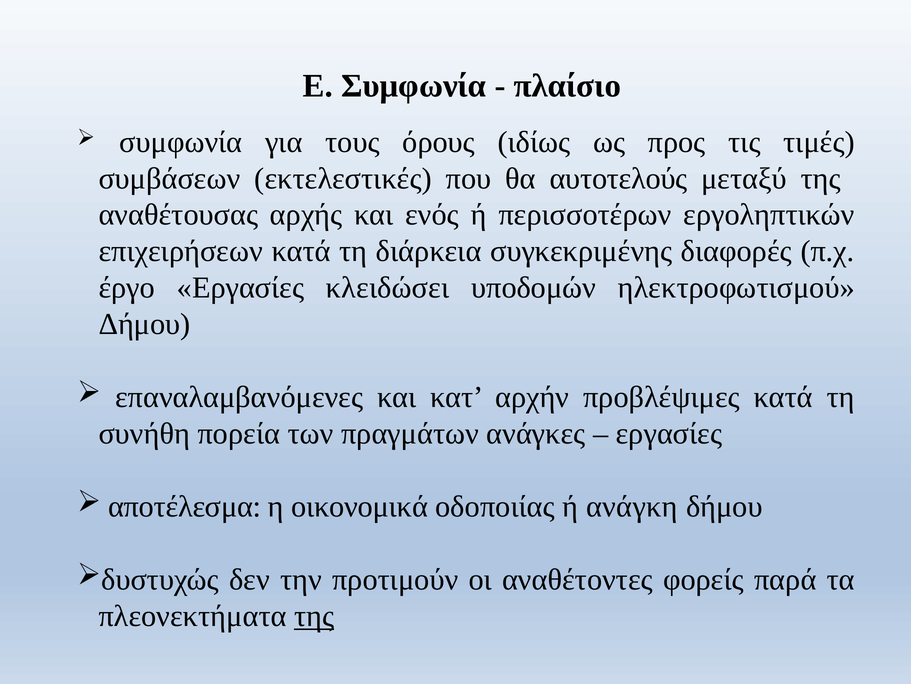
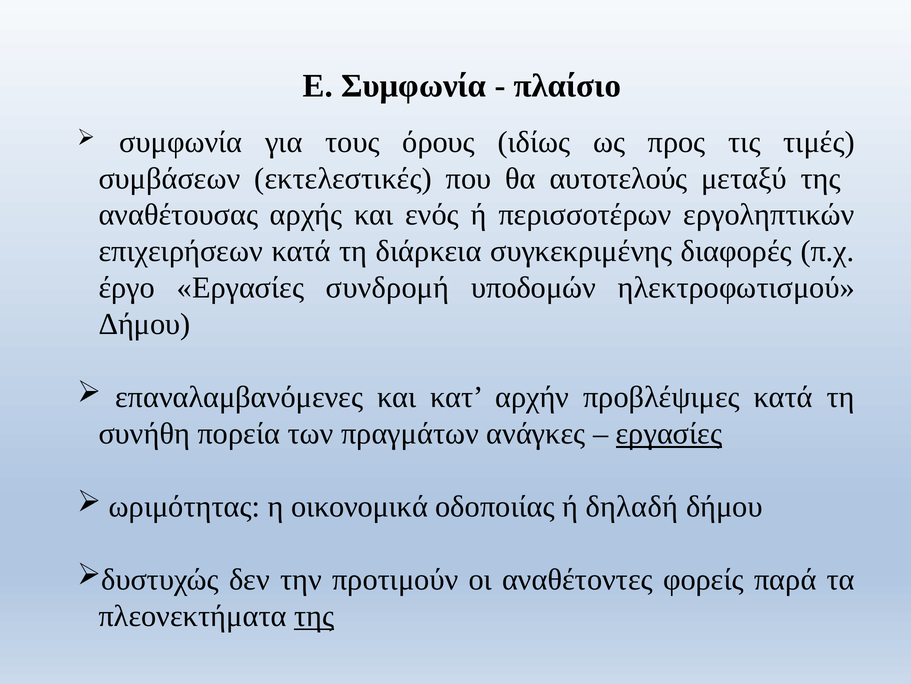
κλειδώσει: κλειδώσει -> συνδρομή (388, 288)
εργασίες underline: none -> present (669, 433)
αποτέλεσμα: αποτέλεσμα -> ωριμότητας (185, 506)
ανάγκη: ανάγκη -> δηλαδή (632, 506)
